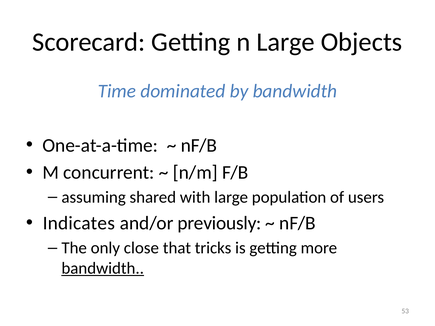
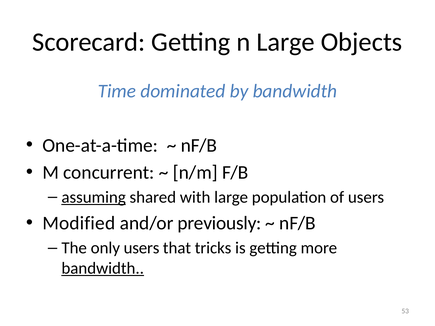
assuming underline: none -> present (94, 197)
Indicates: Indicates -> Modified (79, 223)
only close: close -> users (142, 248)
